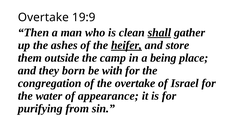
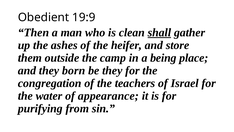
Overtake: Overtake -> Obedient (43, 17)
heifer underline: present -> none (126, 45)
be with: with -> they (112, 70)
the overtake: overtake -> teachers (135, 83)
